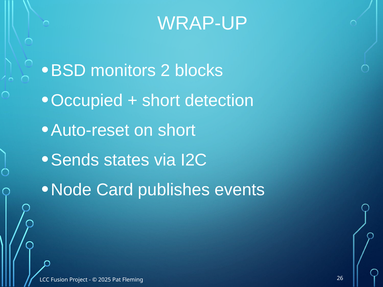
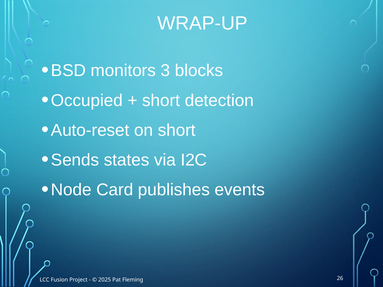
2: 2 -> 3 (165, 71)
